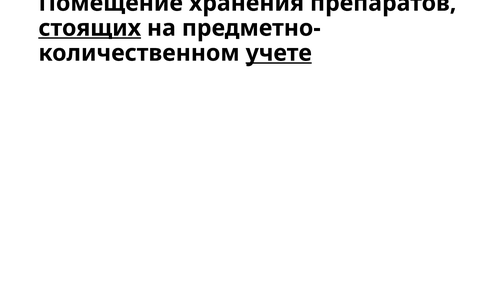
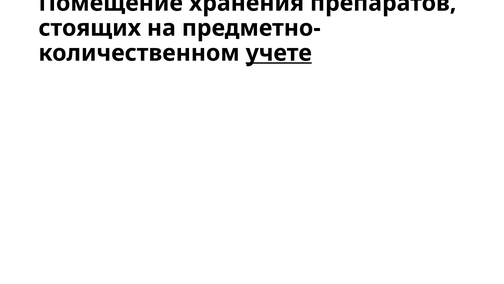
стоящих underline: present -> none (90, 28)
